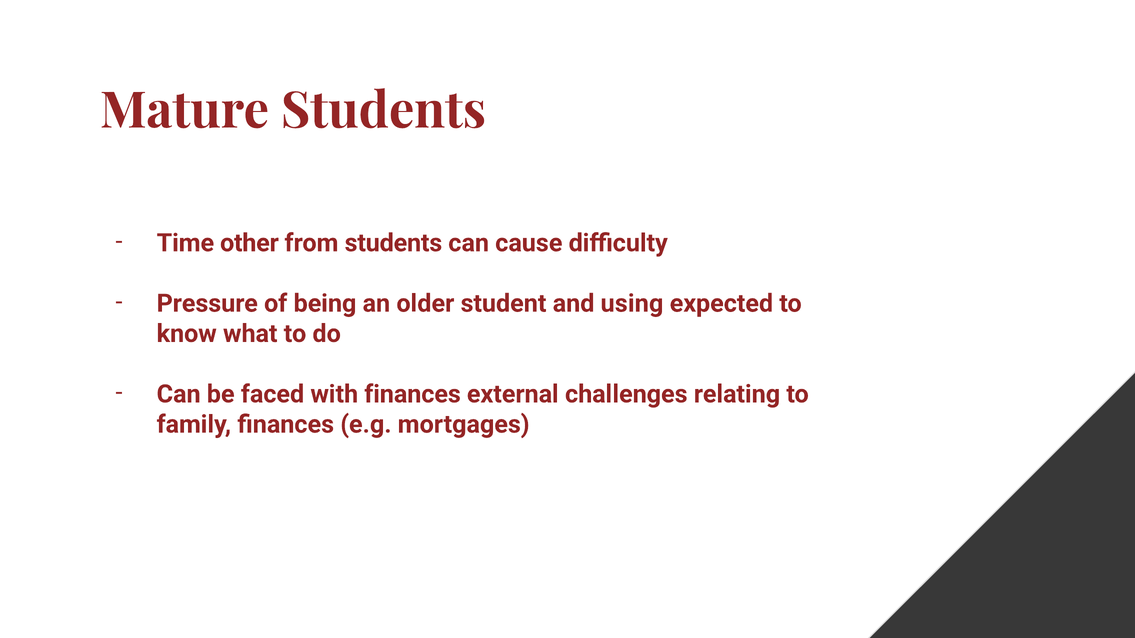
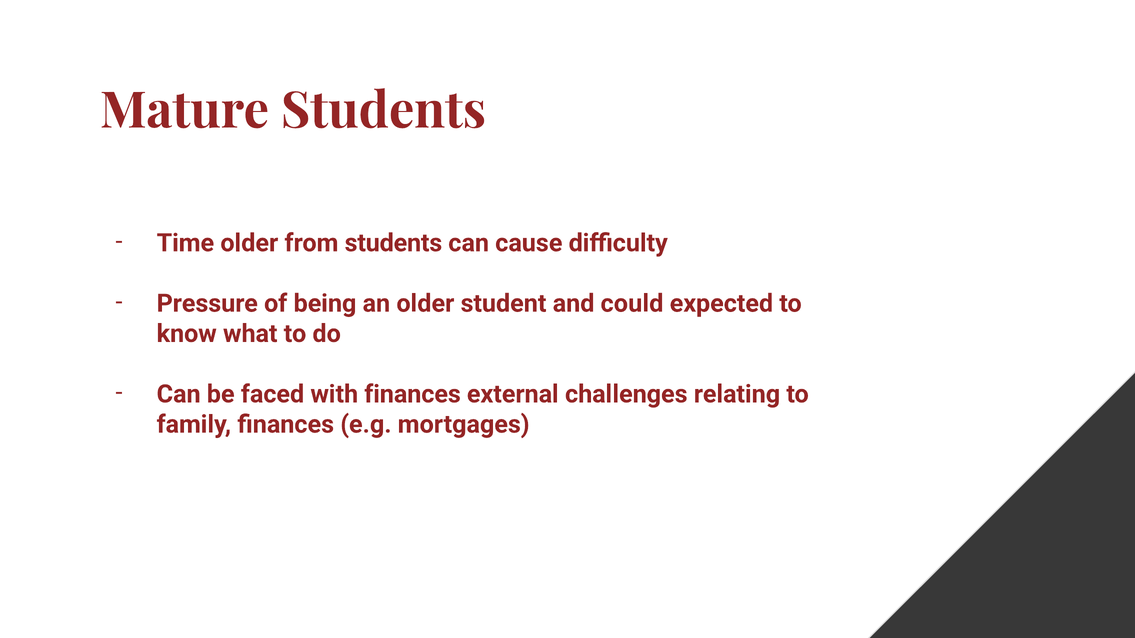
Time other: other -> older (249, 243)
using: using -> could (632, 304)
